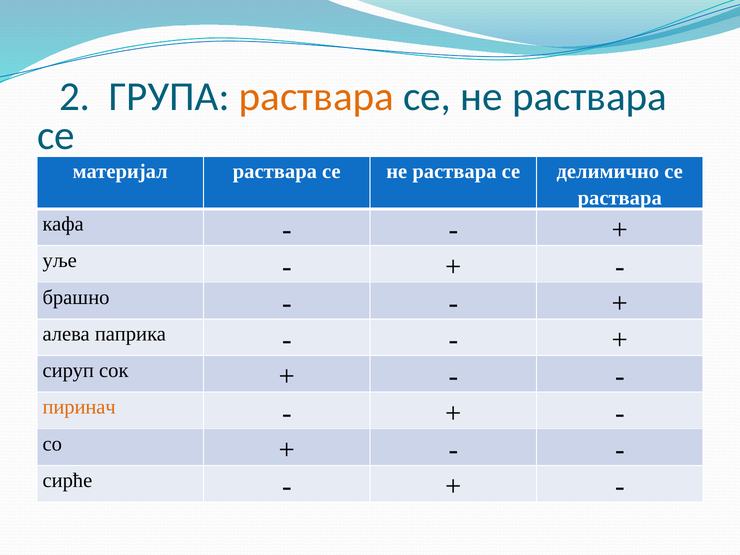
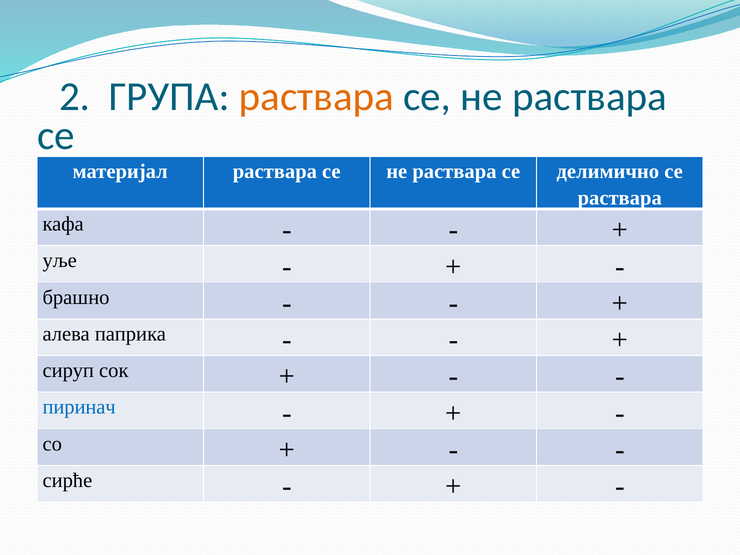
пиринач colour: orange -> blue (79, 407)
